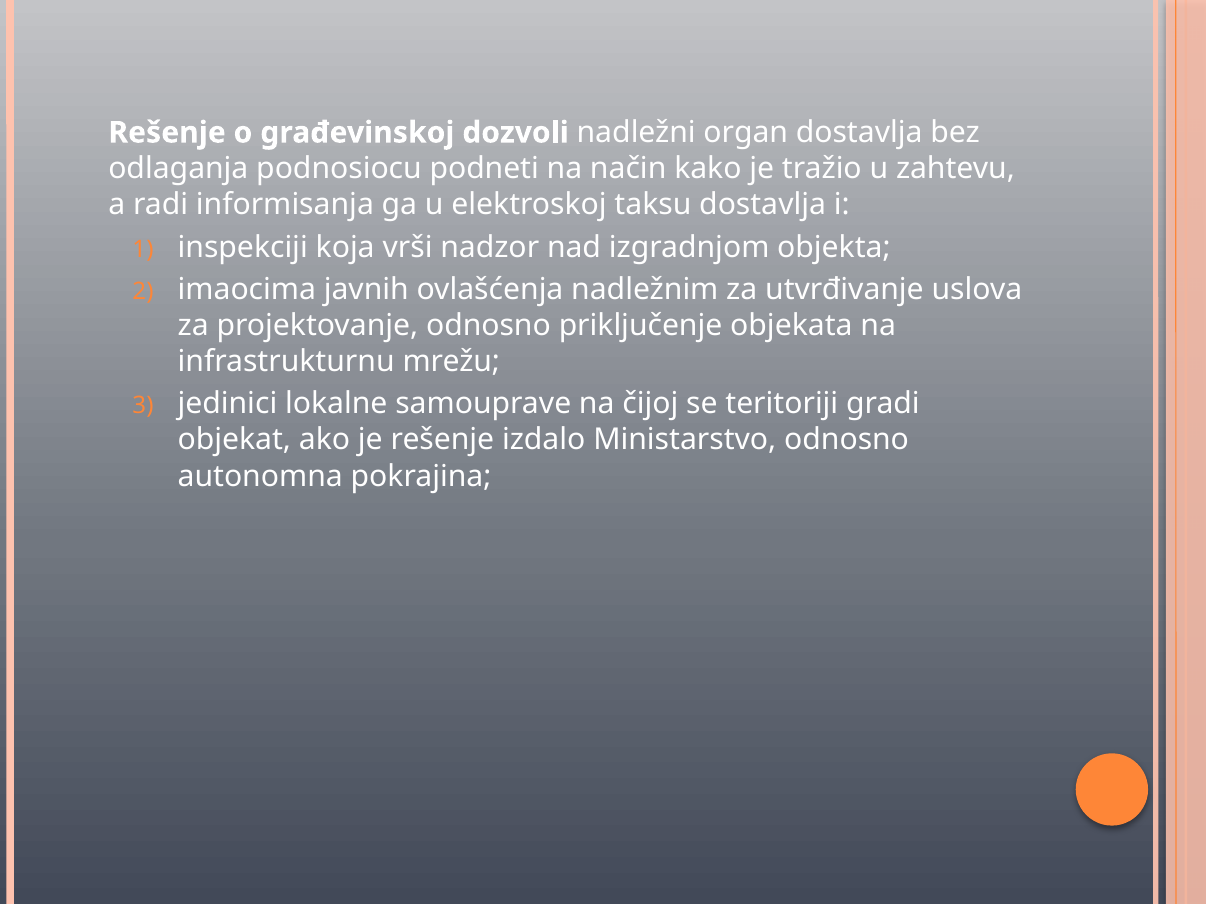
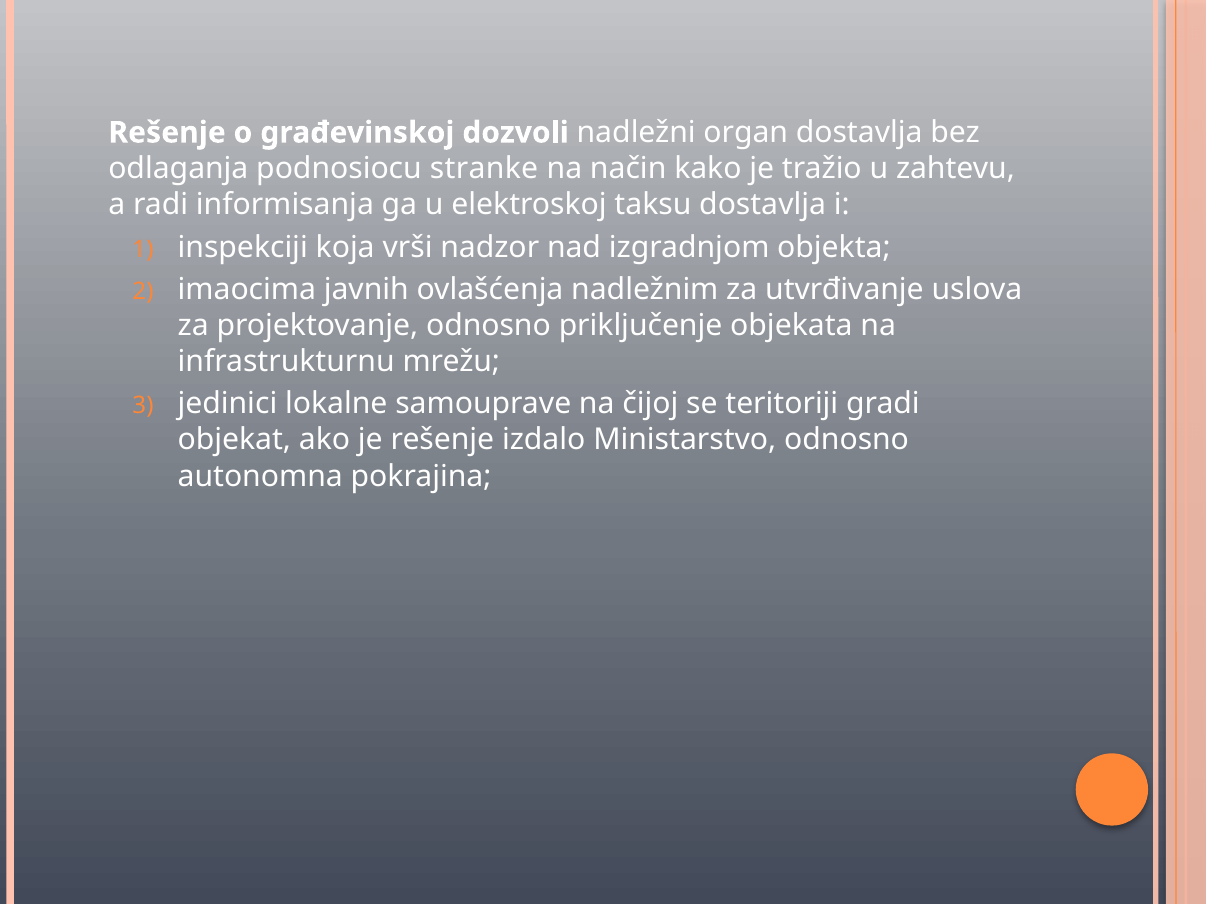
podneti: podneti -> stranke (484, 169)
